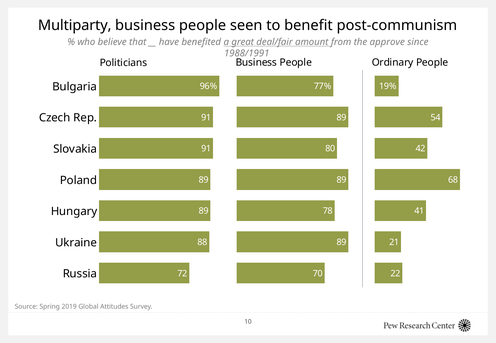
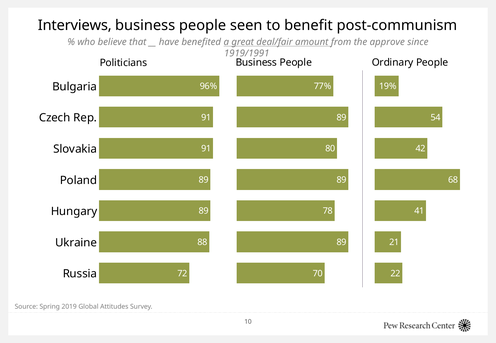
Multiparty: Multiparty -> Interviews (75, 26)
1988/1991: 1988/1991 -> 1919/1991 (247, 53)
